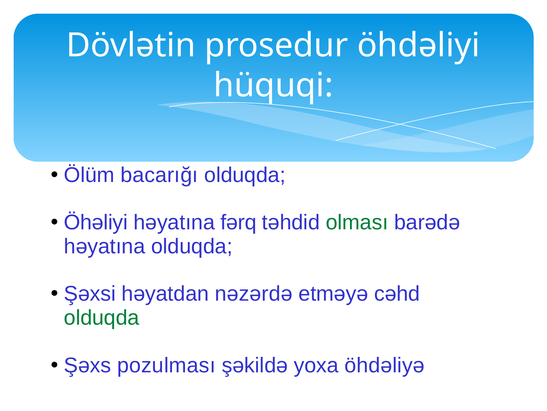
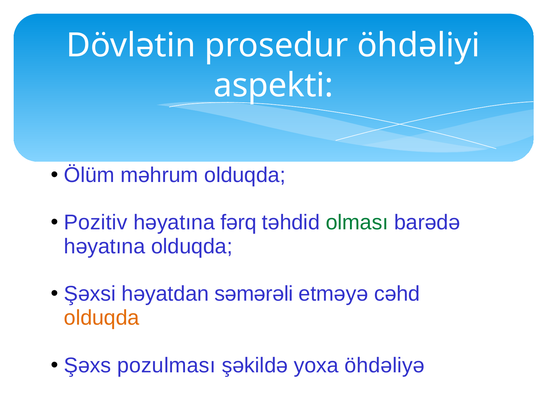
hüquqi: hüquqi -> aspekti (274, 85)
bacarığı: bacarığı -> məhrum (159, 175)
Öhəliyi: Öhəliyi -> Pozitiv (96, 222)
nəzərdə: nəzərdə -> səmərəli (254, 293)
olduqda colour: green -> orange (102, 317)
